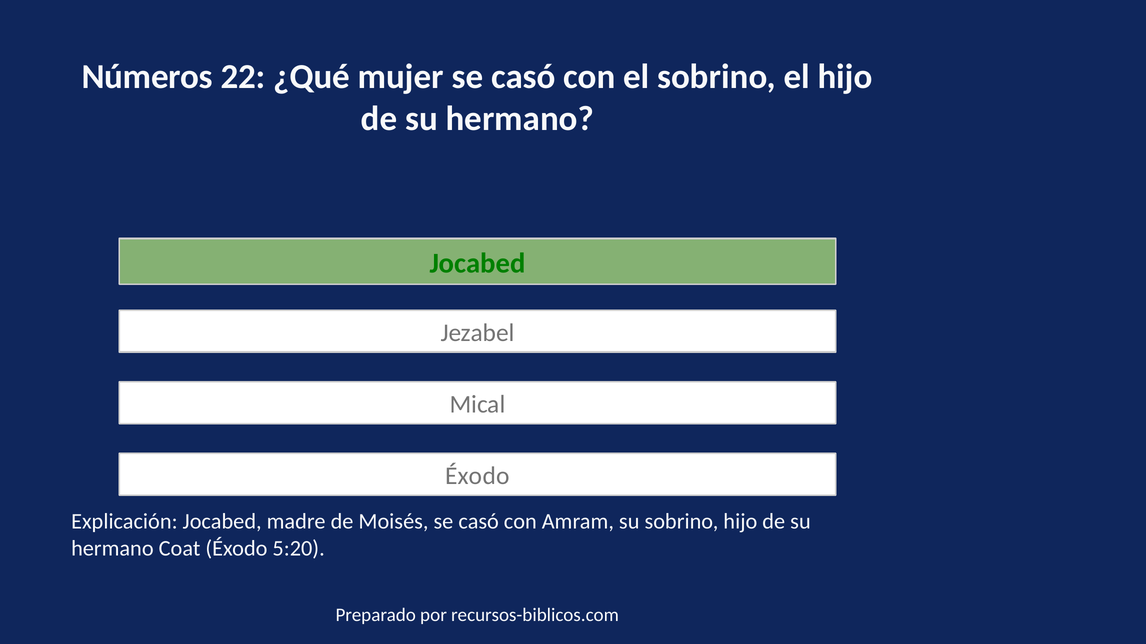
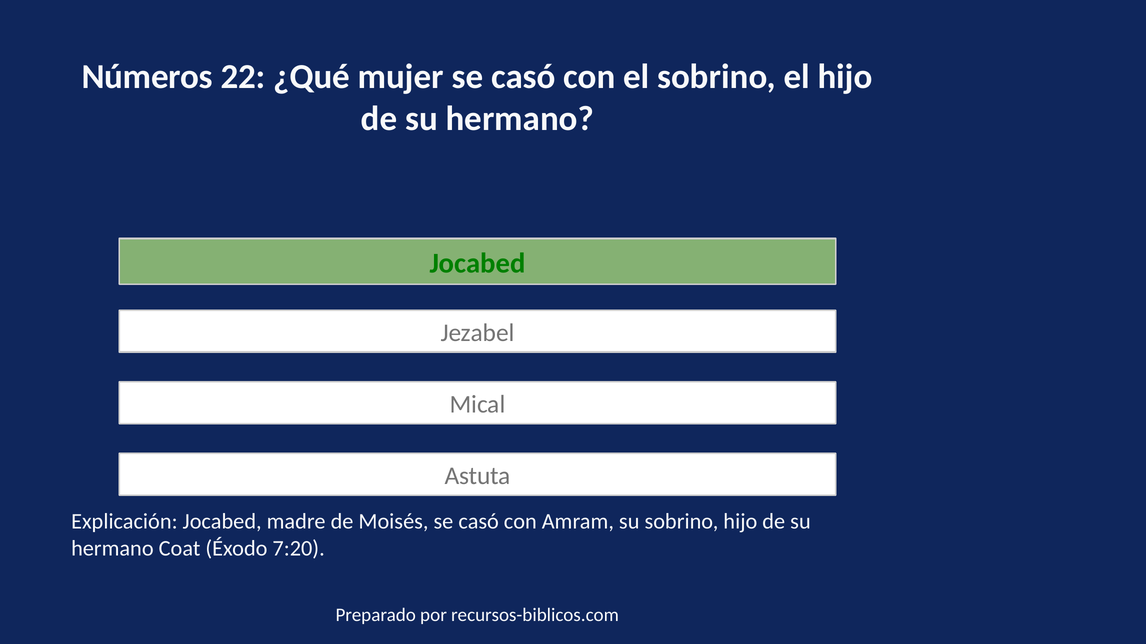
Éxodo: Éxodo -> Astuta (478, 476)
5:20: 5:20 -> 7:20 (299, 549)
